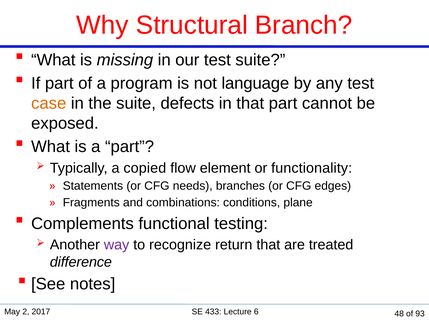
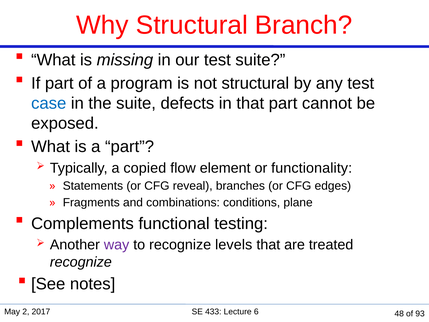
not language: language -> structural (255, 83)
case colour: orange -> blue (49, 103)
needs: needs -> reveal (193, 186)
return: return -> levels (234, 245)
difference: difference -> recognize (81, 262)
